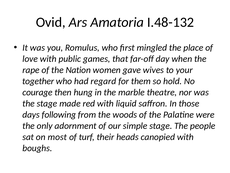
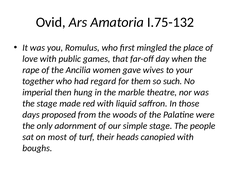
I.48-132: I.48-132 -> I.75-132 (171, 22)
Nation: Nation -> Ancilia (78, 70)
hold: hold -> such (173, 81)
courage: courage -> imperial (37, 92)
following: following -> proposed (59, 114)
